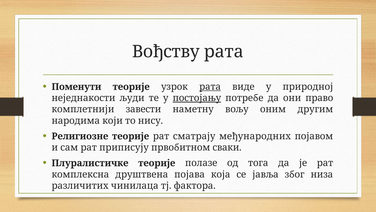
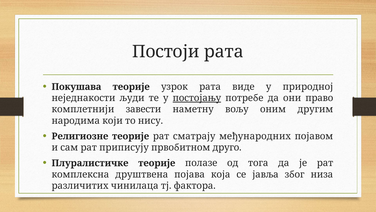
Вођству: Вођству -> Постоји (166, 52)
Поменути: Поменути -> Покушава (76, 87)
рата underline: present -> none (210, 87)
сваки: сваки -> друго (227, 147)
